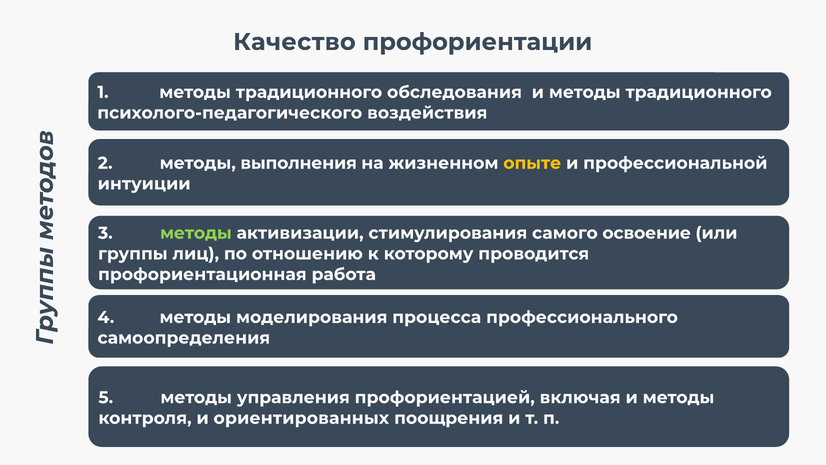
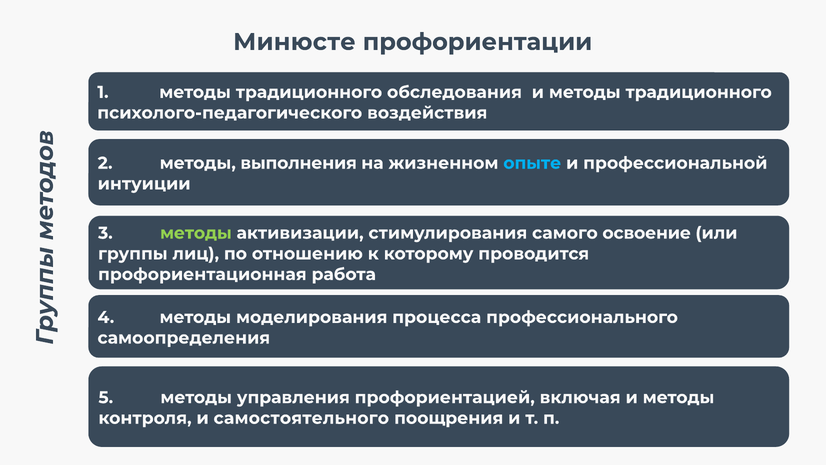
Качество: Качество -> Минюсте (294, 42)
опыте colour: yellow -> light blue (532, 163)
ориентированных: ориентированных -> самостоятельного (301, 418)
